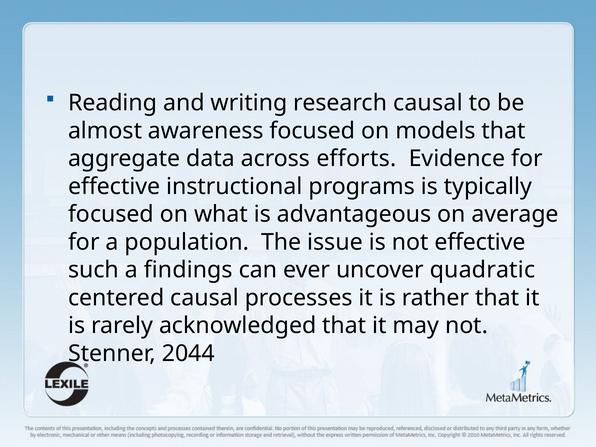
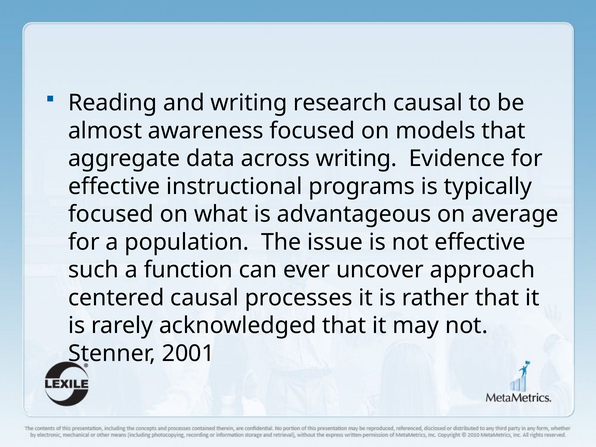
across efforts: efforts -> writing (357, 159)
findings: findings -> function (188, 270)
quadratic: quadratic -> approach (482, 270)
2044: 2044 -> 2001 (188, 353)
